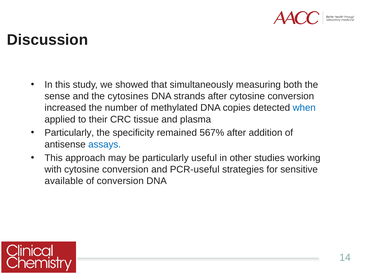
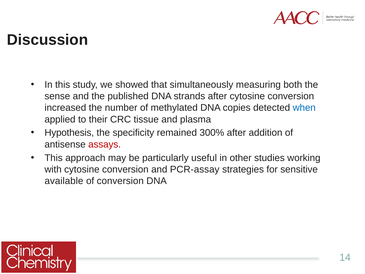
cytosines: cytosines -> published (128, 96)
Particularly: Particularly -> Hypothesis (69, 133)
567%: 567% -> 300% (212, 133)
assays colour: blue -> red (105, 144)
PCR-useful: PCR-useful -> PCR-assay (195, 169)
